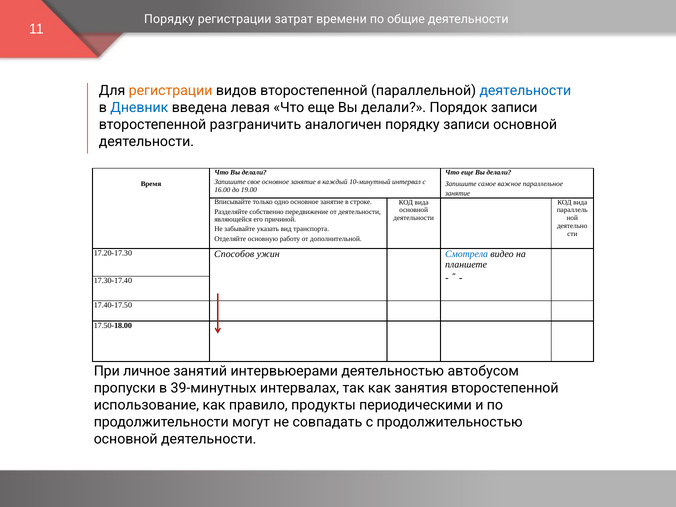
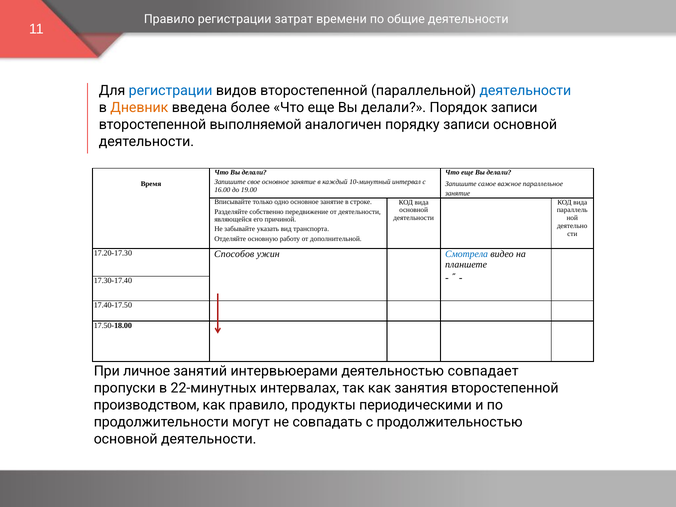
Порядку: Порядку -> Правило (169, 19)
регистрации colour: orange -> blue (171, 91)
Дневник colour: blue -> orange (139, 108)
левая: левая -> более (250, 108)
разграничить: разграничить -> выполняемой (256, 125)
автобусом: автобусом -> совпадает (483, 371)
39-минутных: 39-минутных -> 22-минутных (214, 388)
использование: использование -> производством (146, 405)
